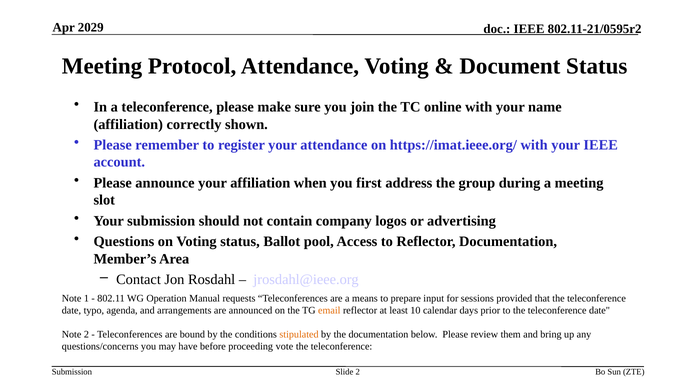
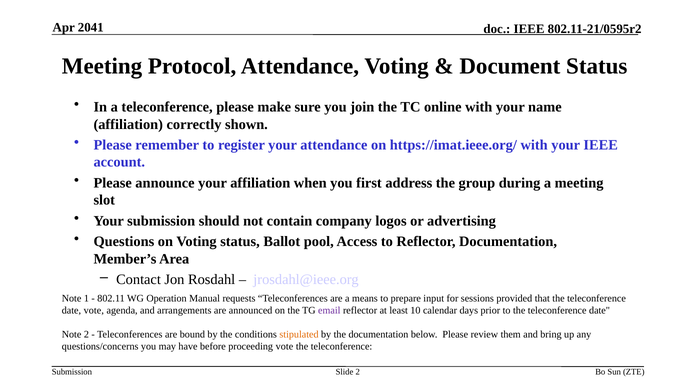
2029: 2029 -> 2041 (91, 27)
date typo: typo -> vote (94, 310)
email colour: orange -> purple (329, 310)
